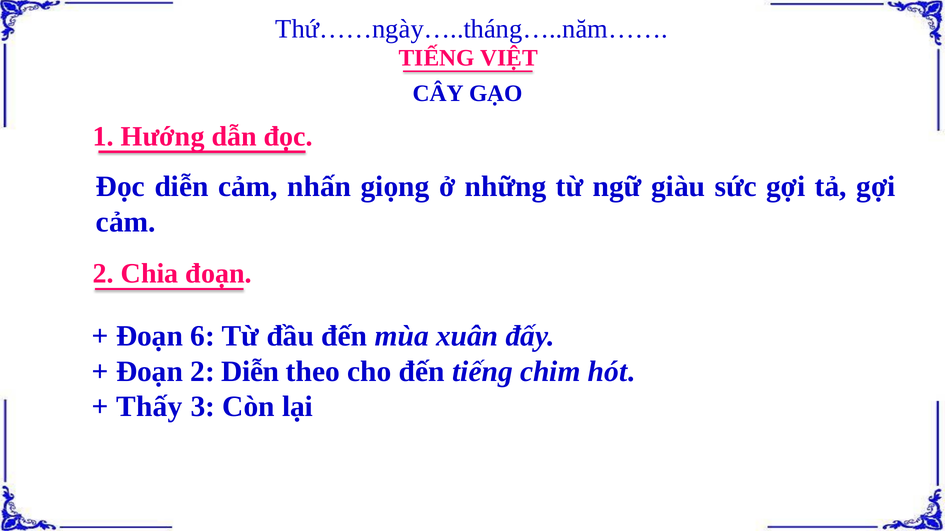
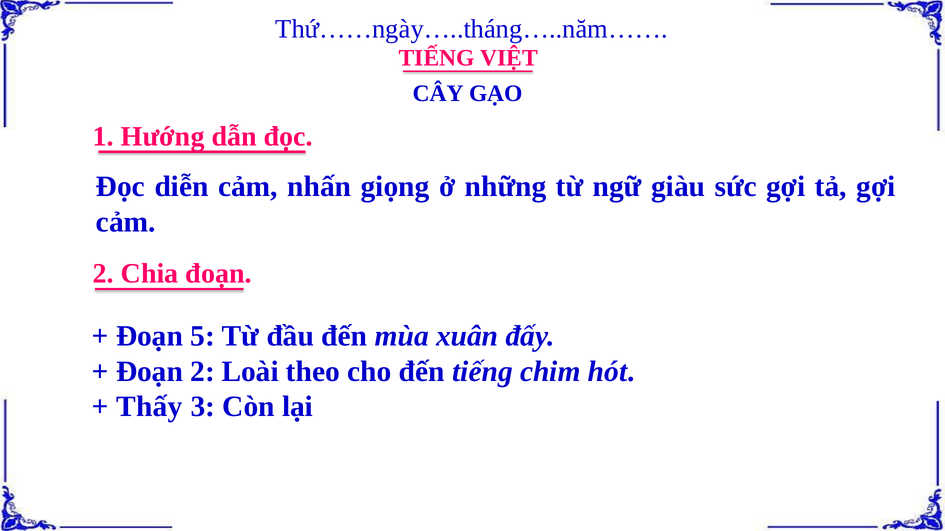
6: 6 -> 5 (203, 336)
2 Diễn: Diễn -> Loài (250, 371)
